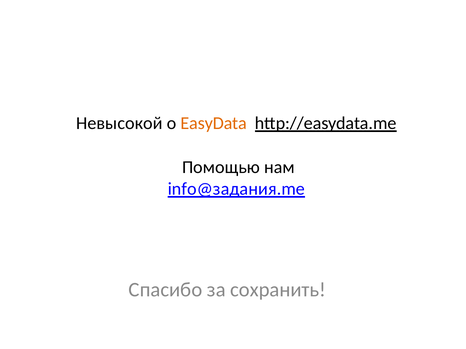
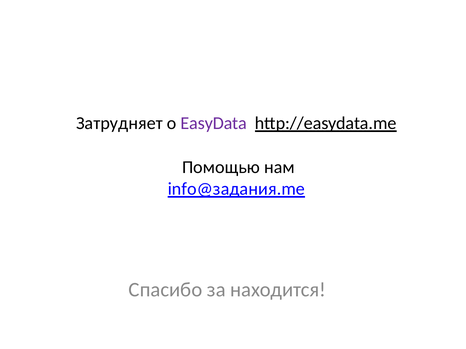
Невысокой: Невысокой -> Затрудняет (119, 124)
EasyData colour: orange -> purple (214, 124)
сохранить: сохранить -> находится (278, 290)
